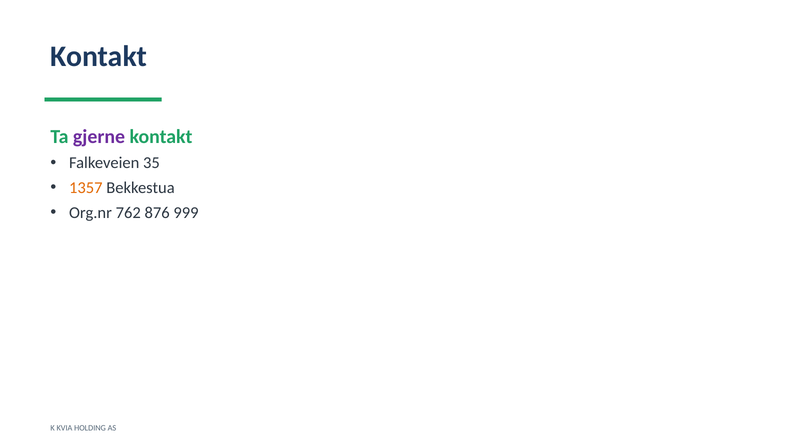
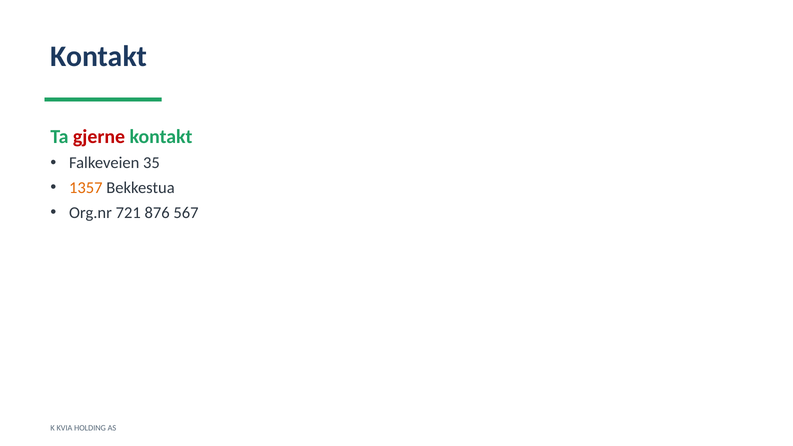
gjerne colour: purple -> red (99, 137)
762: 762 -> 721 (128, 213)
999: 999 -> 567 (186, 213)
